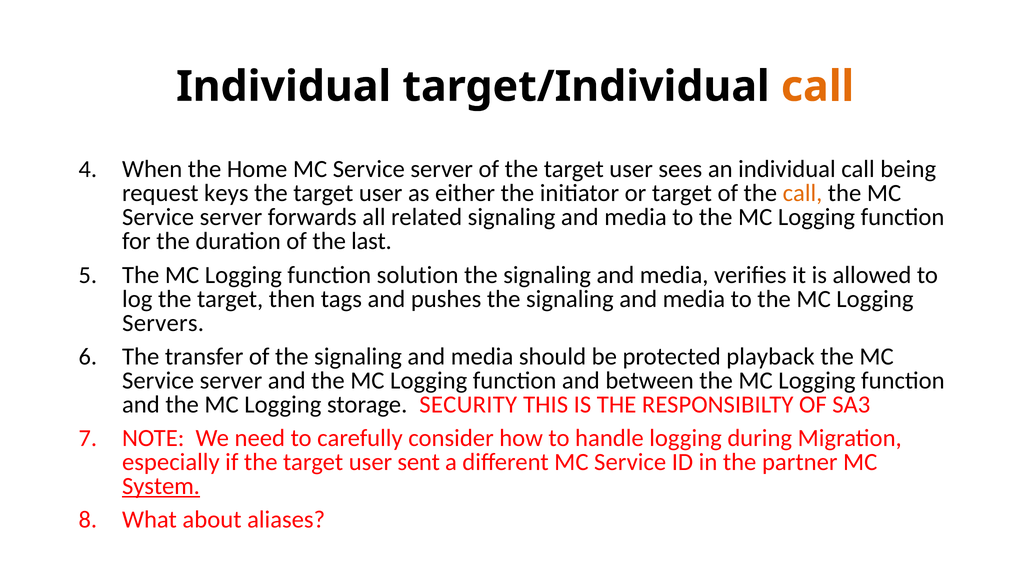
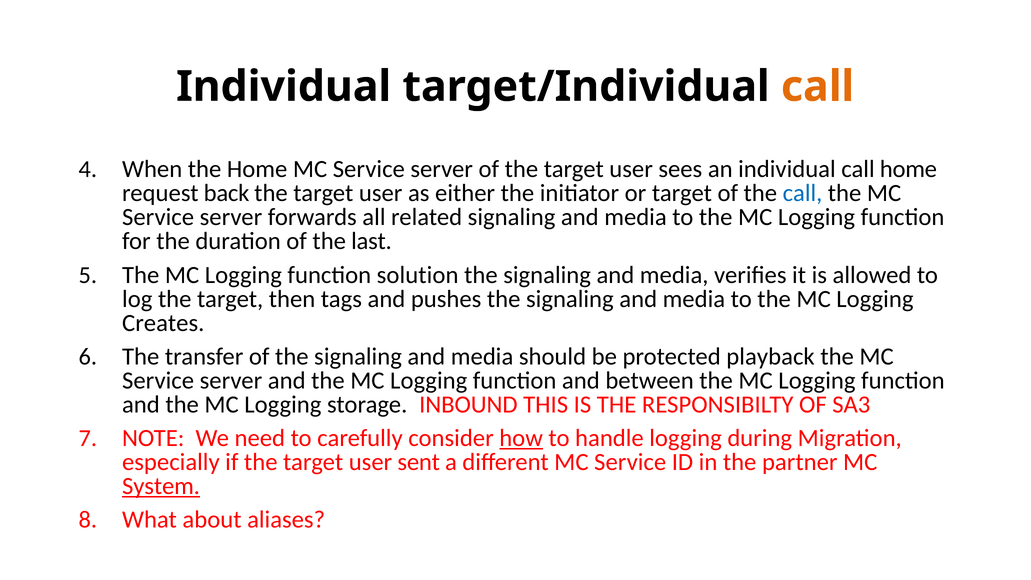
call being: being -> home (908, 169)
keys: keys -> back (227, 193)
call colour: orange -> blue (803, 193)
Servers: Servers -> Creates (163, 323)
SECURITY: SECURITY -> INBOUND (468, 405)
how underline: none -> present (521, 438)
